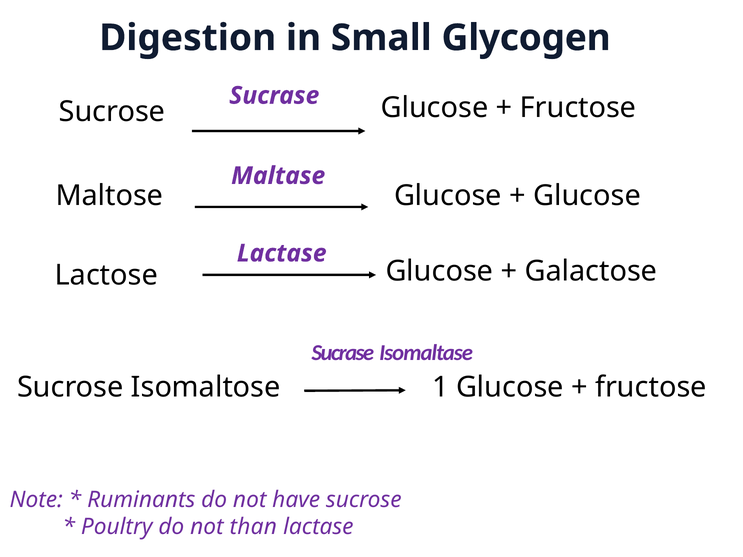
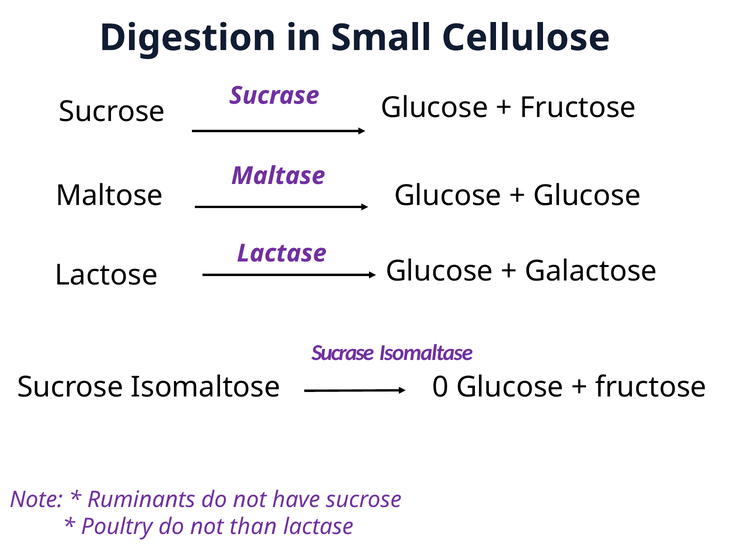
Glycogen: Glycogen -> Cellulose (526, 38)
1: 1 -> 0 (440, 387)
